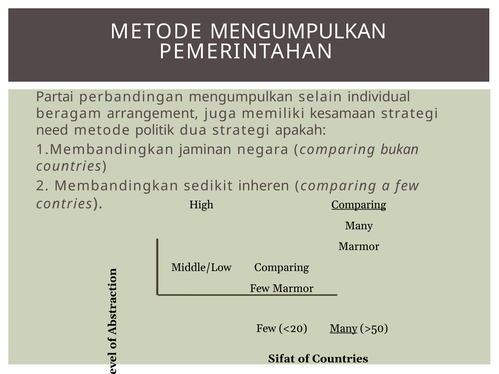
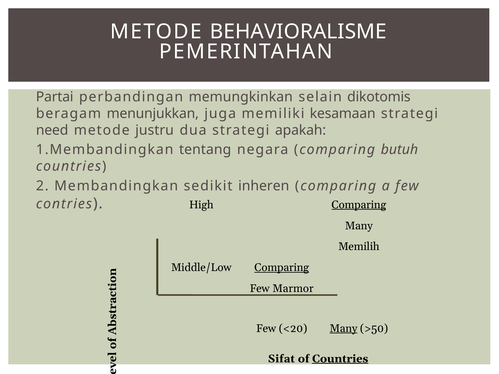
METODE MENGUMPULKAN: MENGUMPULKAN -> BEHAVIORALISME (298, 32)
perbandingan mengumpulkan: mengumpulkan -> memungkinkan (241, 97)
individual: individual -> dikotomis (379, 97)
arrangement: arrangement -> menunjukkan (153, 114)
politik: politik -> justru (155, 130)
jaminan: jaminan -> tentang (205, 150)
bukan: bukan -> butuh (399, 150)
Marmor: Marmor -> Memilih (359, 247)
Comparing underline: none -> present (282, 268)
Countries underline: none -> present (340, 359)
